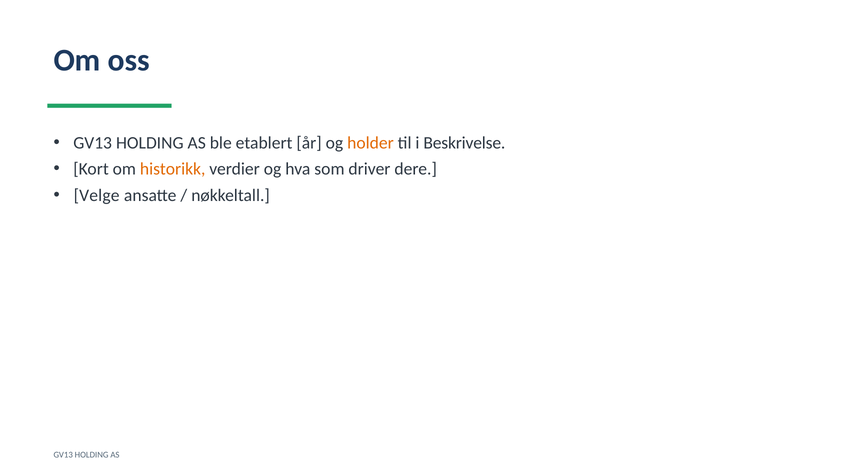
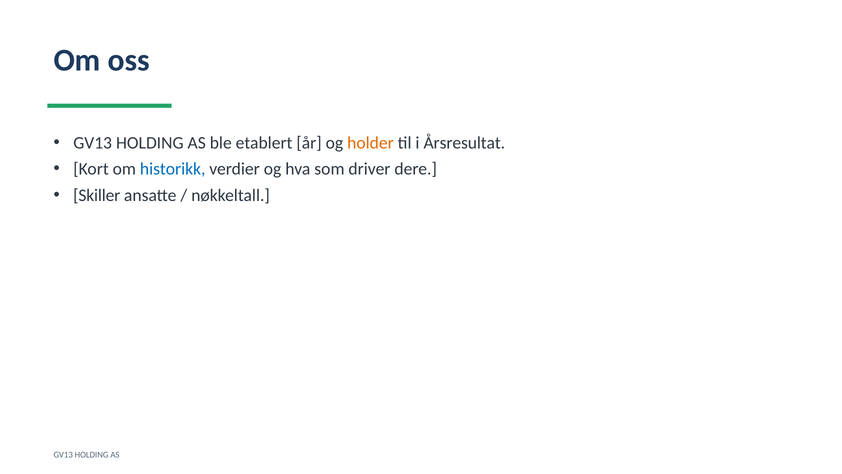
Beskrivelse: Beskrivelse -> Årsresultat (464, 143)
historikk colour: orange -> blue (173, 169)
Velge: Velge -> Skiller (97, 195)
